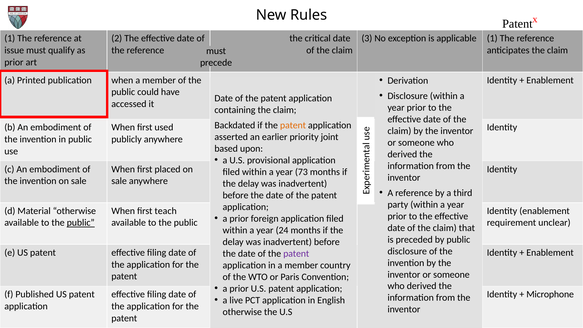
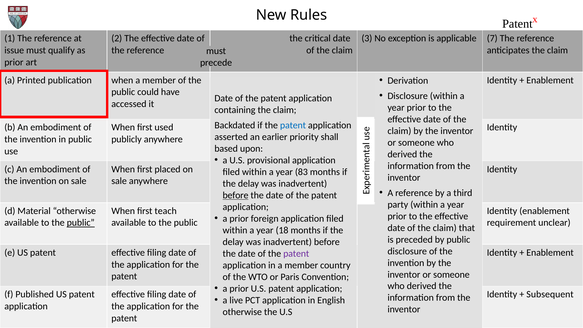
applicable 1: 1 -> 7 (492, 38)
patent colour: orange -> blue (293, 125)
joint: joint -> shall (330, 137)
73: 73 -> 83 (301, 172)
before underline: none -> present (236, 195)
24: 24 -> 18 (282, 230)
Microphone: Microphone -> Subsequent (550, 294)
